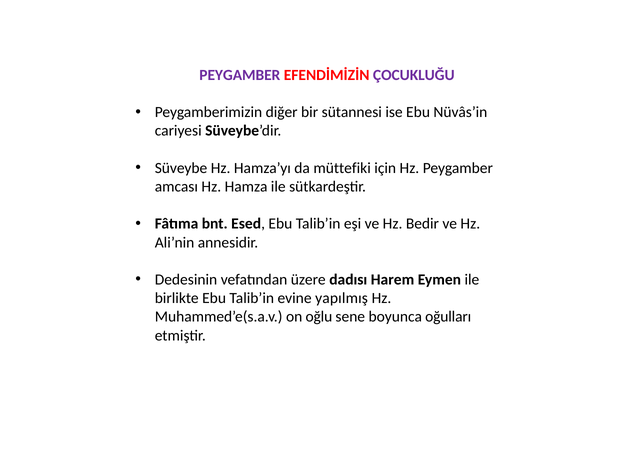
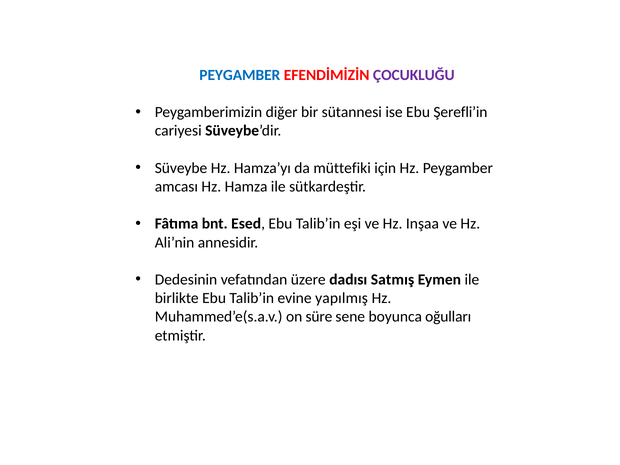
PEYGAMBER colour: purple -> blue (240, 75)
Nüvâs’in: Nüvâs’in -> Şerefli’in (460, 112)
Bedir: Bedir -> Inşaa (422, 224)
Harem: Harem -> Satmış (392, 280)
oğlu: oğlu -> süre (319, 317)
